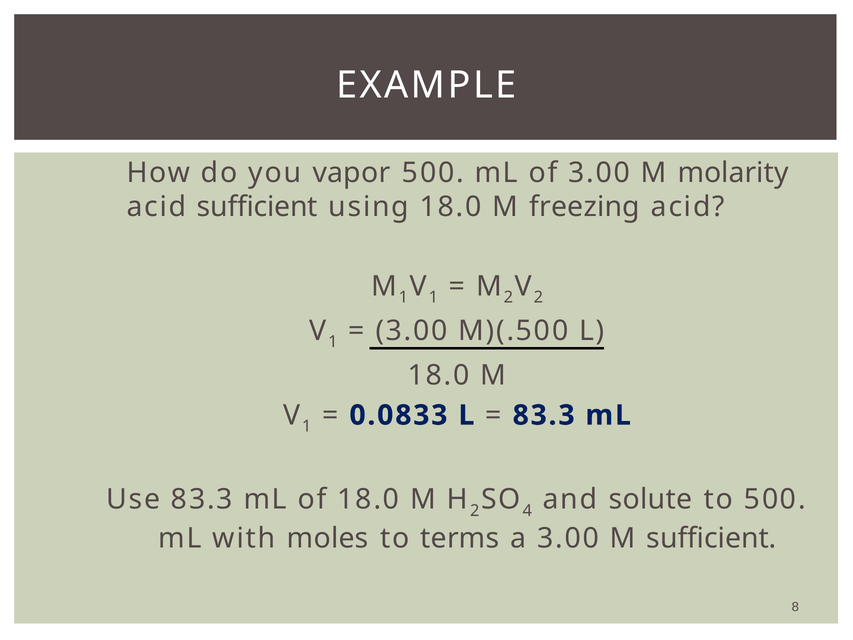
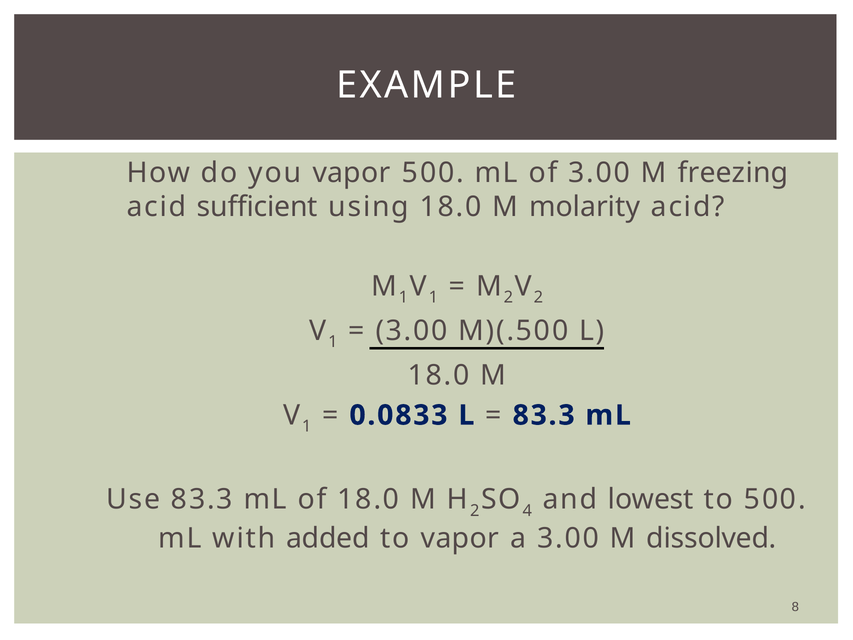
molarity: molarity -> freezing (733, 173)
freezing: freezing -> molarity (585, 207)
solute: solute -> lowest (651, 499)
moles: moles -> added (328, 538)
to terms: terms -> vapor (460, 538)
M sufficient: sufficient -> dissolved (712, 538)
